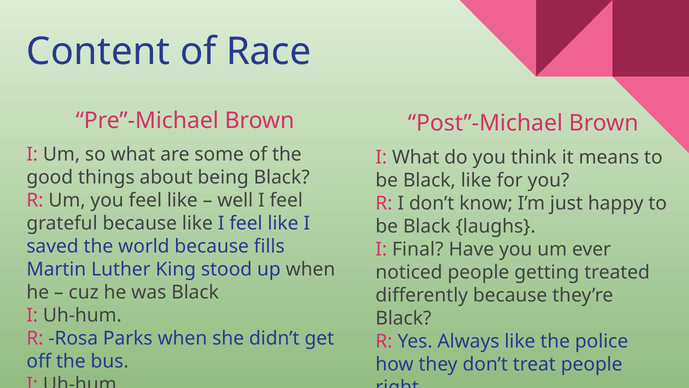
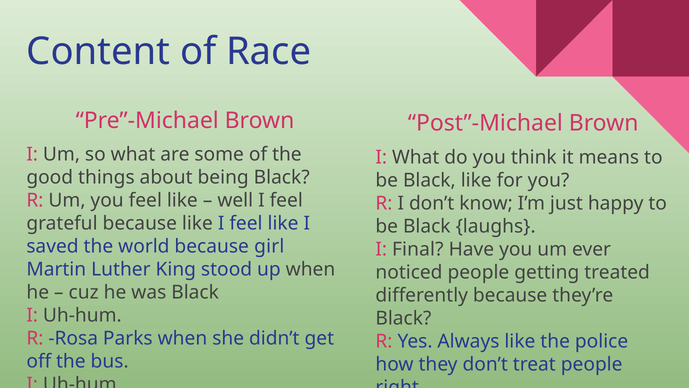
fills: fills -> girl (269, 246)
